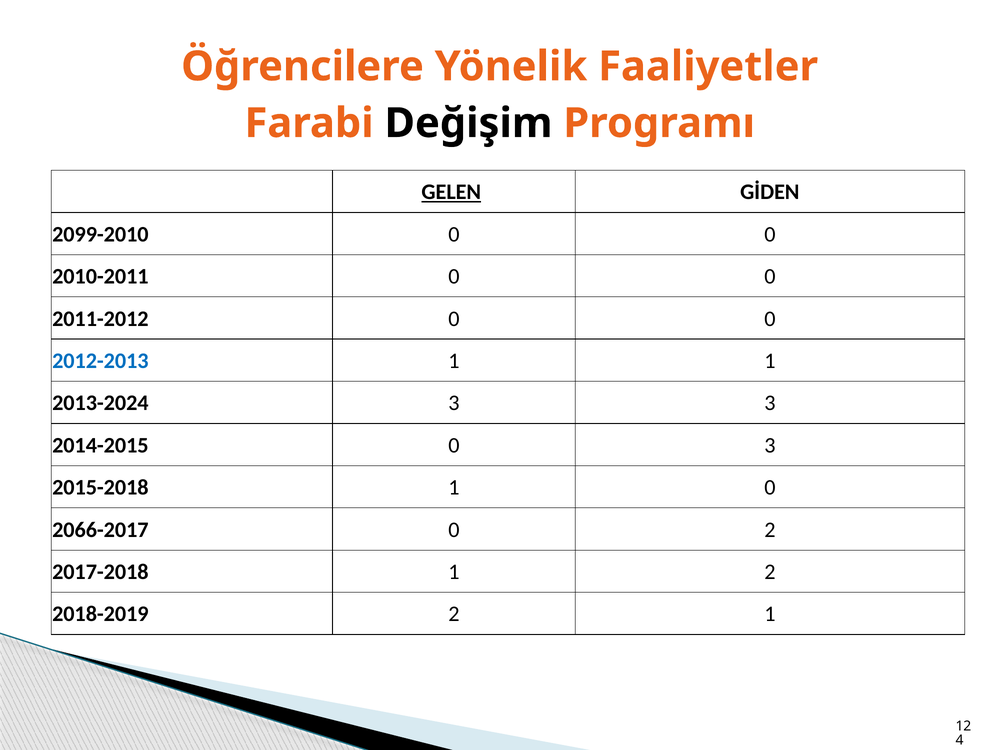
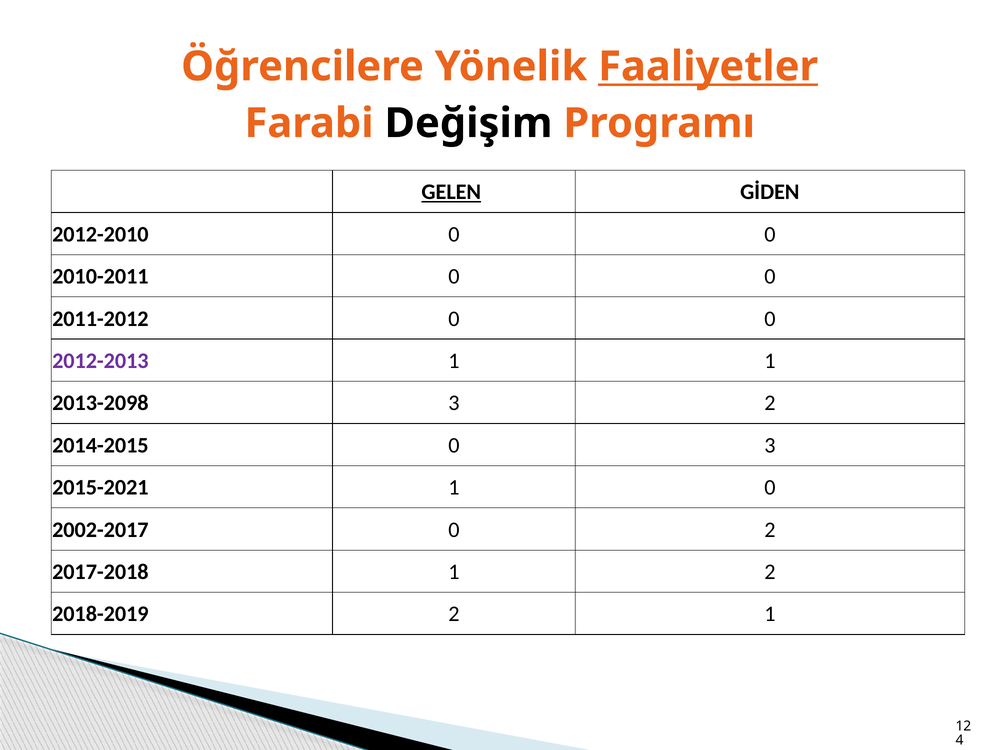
Faaliyetler underline: none -> present (708, 67)
2099-2010: 2099-2010 -> 2012-2010 (100, 234)
2012-2013 colour: blue -> purple (100, 361)
2013-2024: 2013-2024 -> 2013-2098 (100, 403)
3 3: 3 -> 2 (770, 403)
2015-2018: 2015-2018 -> 2015-2021 (100, 488)
2066-2017: 2066-2017 -> 2002-2017 (100, 530)
